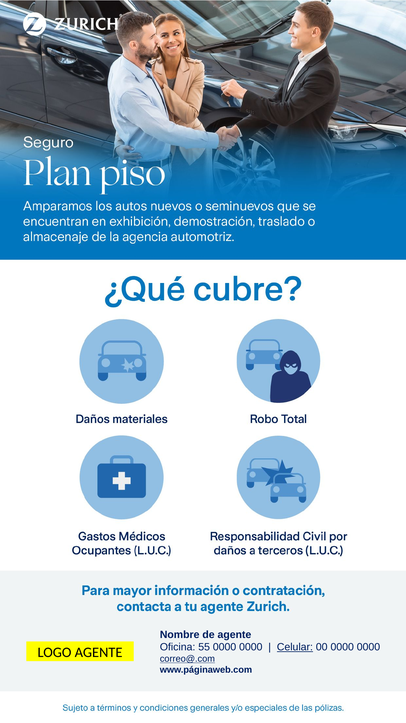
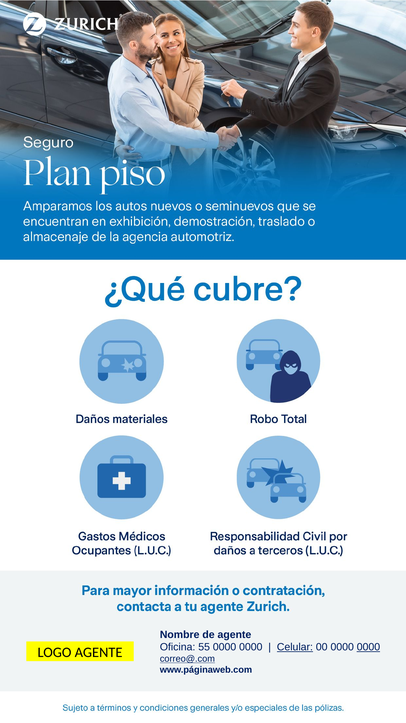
0000 underline: none -> present (368, 647)
